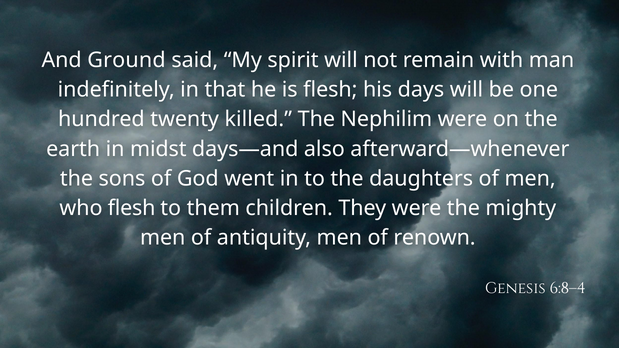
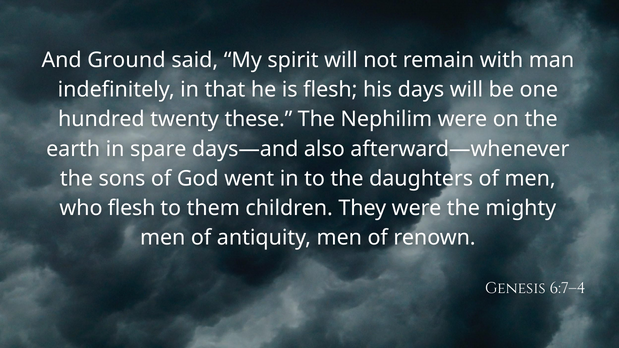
killed: killed -> these (258, 119)
midst: midst -> spare (158, 149)
6:8–4: 6:8–4 -> 6:7–4 (568, 288)
